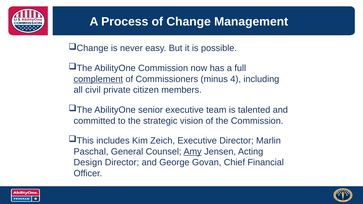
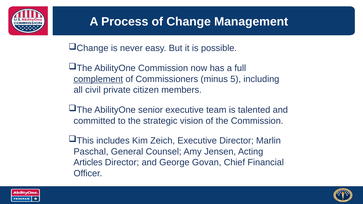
4: 4 -> 5 (236, 79)
Amy underline: present -> none (193, 152)
Design: Design -> Articles (88, 163)
